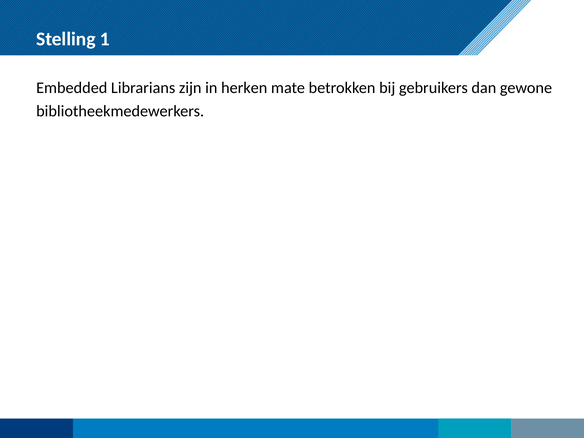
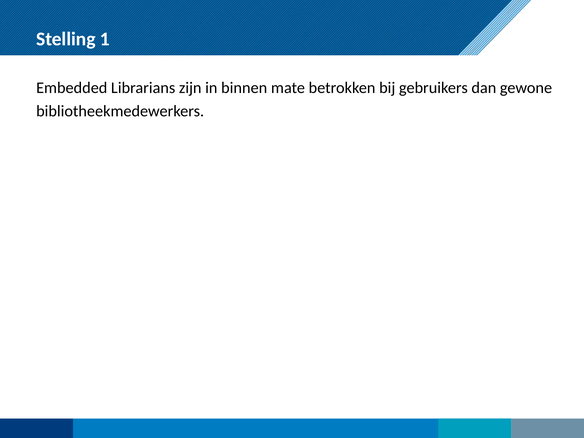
herken: herken -> binnen (244, 88)
